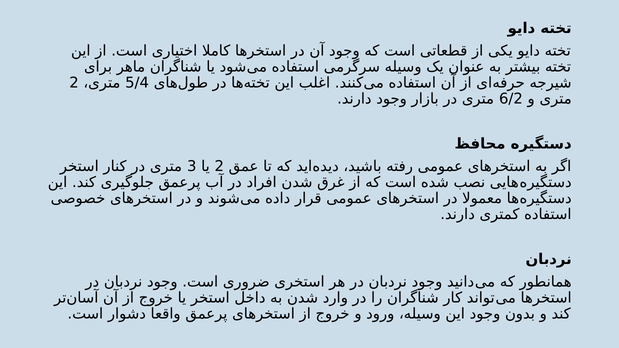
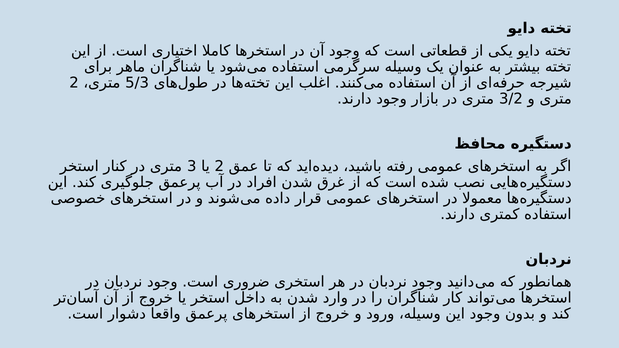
5/4: 5/4 -> 5/3 (137, 83)
6/2: 6/2 -> 3/2 (511, 99)
